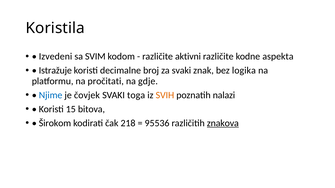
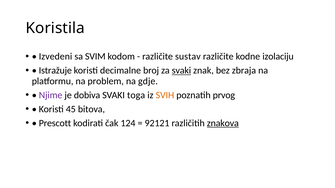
aktivni: aktivni -> sustav (188, 57)
aspekta: aspekta -> izolaciju (278, 57)
svaki underline: none -> present (181, 71)
logika: logika -> zbraja (244, 71)
pročitati: pročitati -> problem (106, 81)
Njime colour: blue -> purple (51, 95)
čovjek: čovjek -> dobiva (87, 95)
nalazi: nalazi -> prvog (224, 95)
15: 15 -> 45 (71, 109)
Širokom: Širokom -> Prescott (55, 123)
218: 218 -> 124 (128, 123)
95536: 95536 -> 92121 (157, 123)
